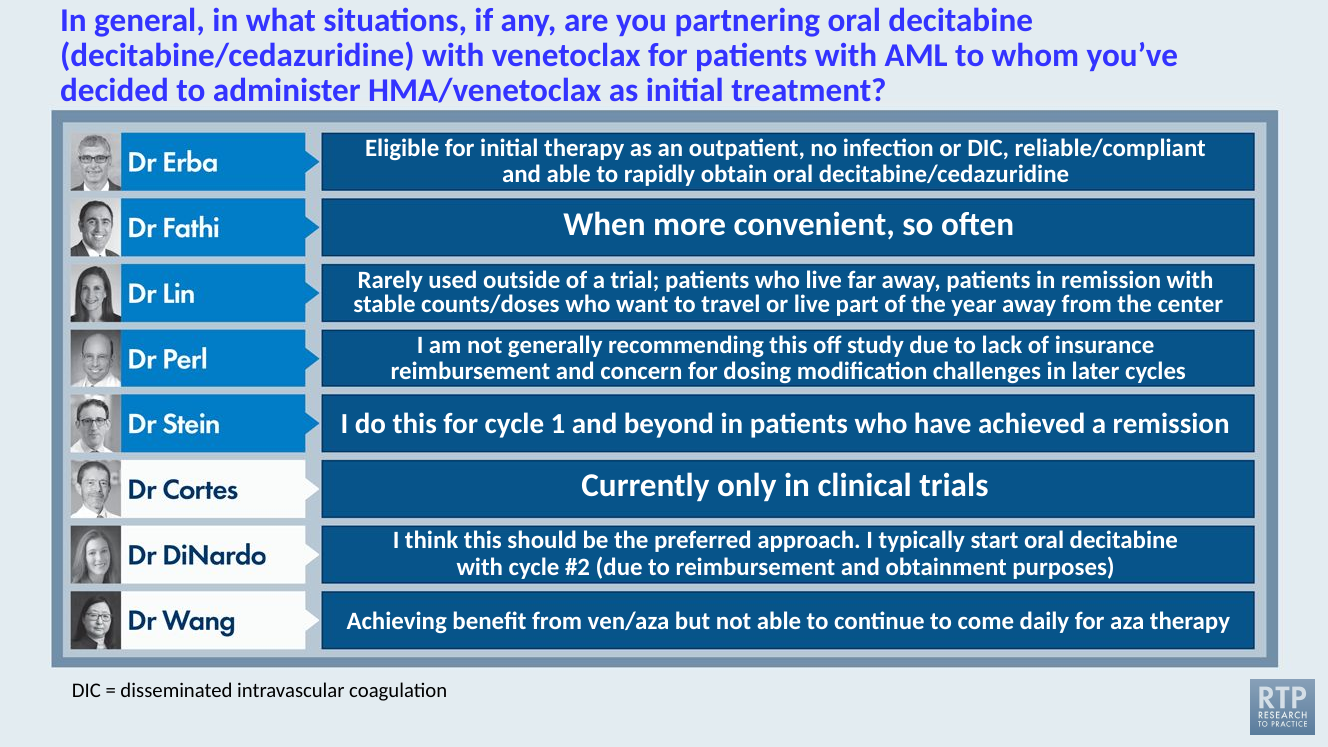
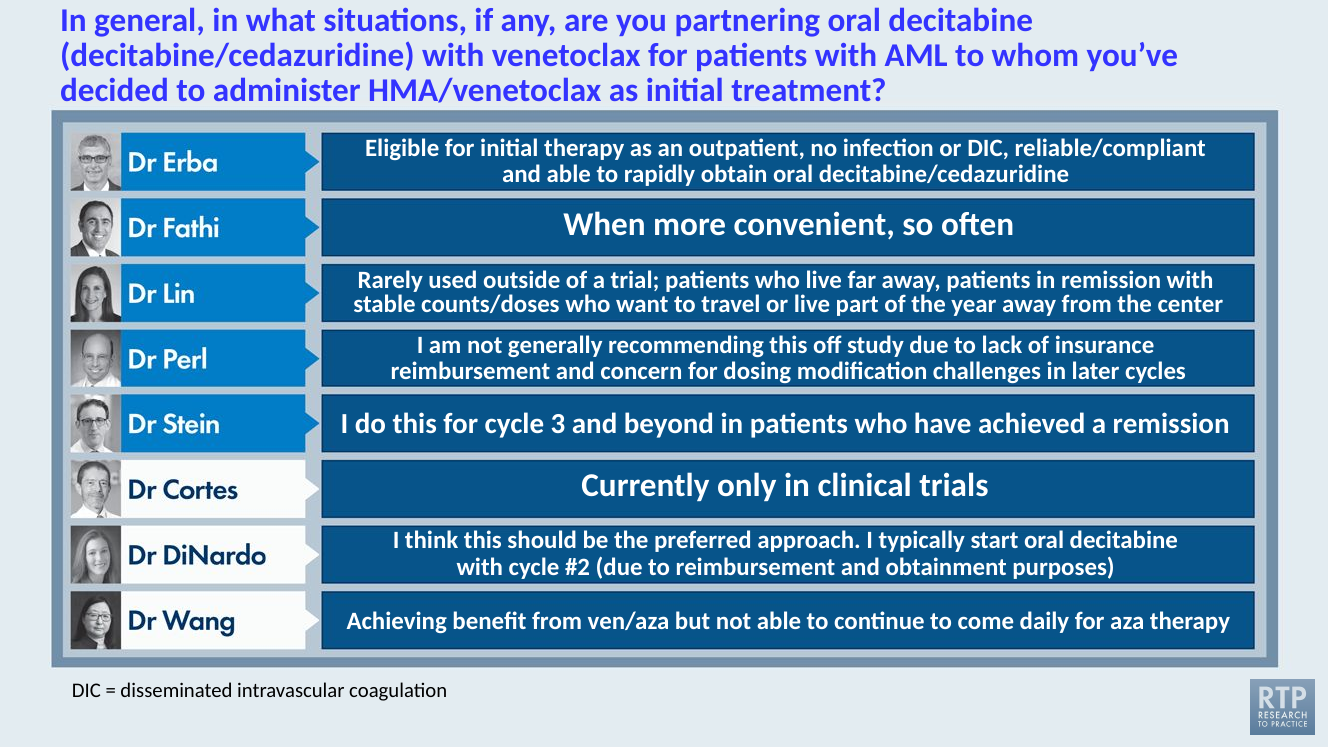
1: 1 -> 3 (558, 424)
